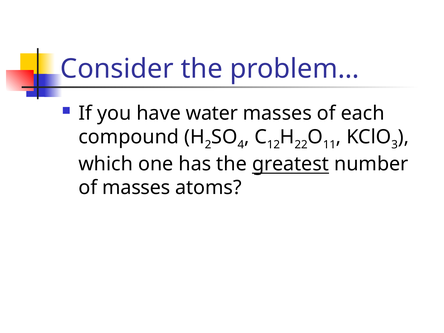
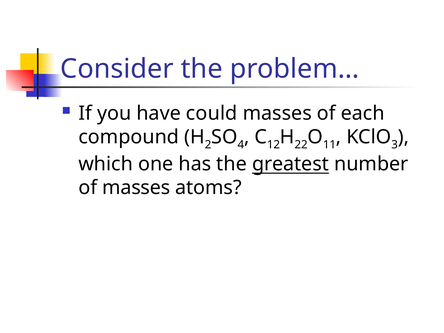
water: water -> could (212, 113)
